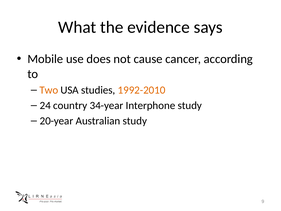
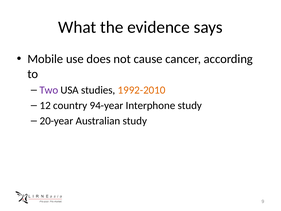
Two colour: orange -> purple (49, 90)
24: 24 -> 12 (45, 105)
34-year: 34-year -> 94-year (107, 105)
